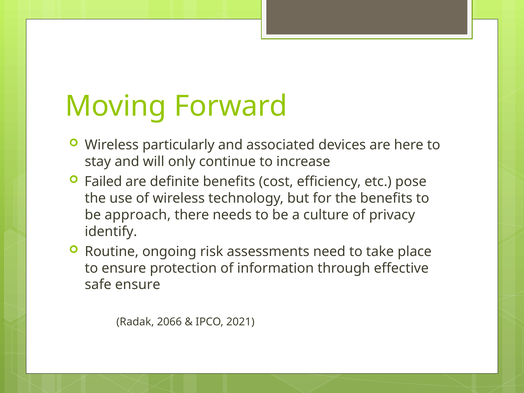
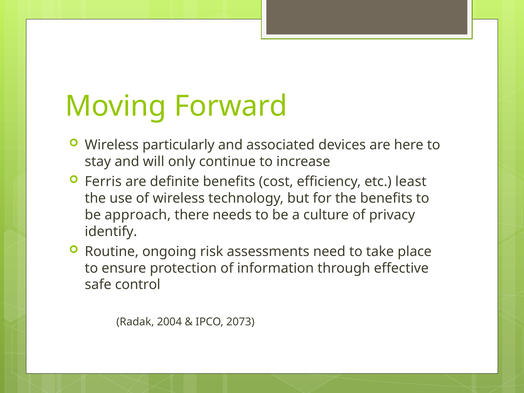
Failed: Failed -> Ferris (103, 182)
pose: pose -> least (411, 182)
safe ensure: ensure -> control (138, 285)
2066: 2066 -> 2004 (169, 322)
2021: 2021 -> 2073 (240, 322)
